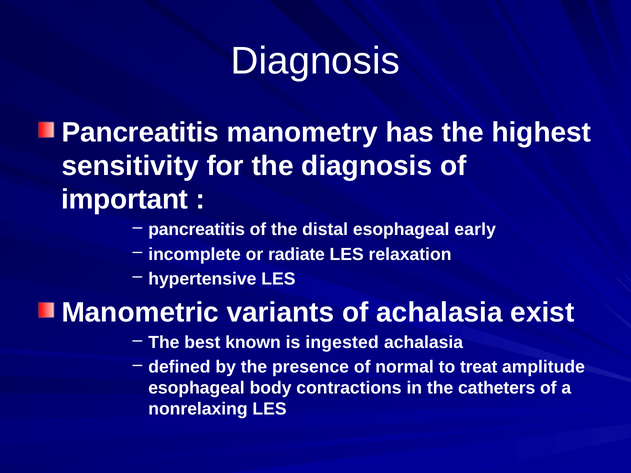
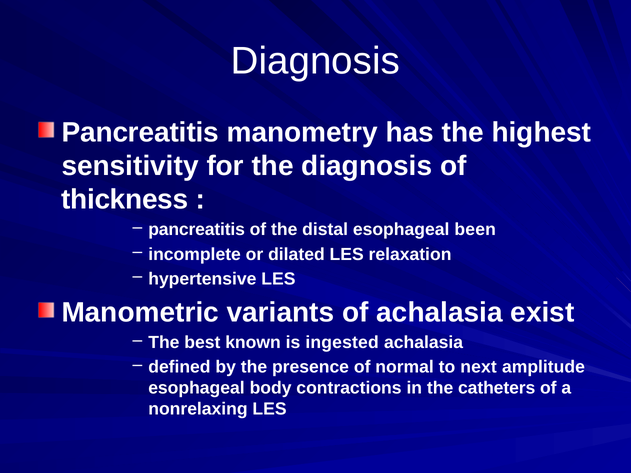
important: important -> thickness (125, 200)
early: early -> been (475, 230)
radiate: radiate -> dilated (296, 254)
treat: treat -> next (479, 367)
